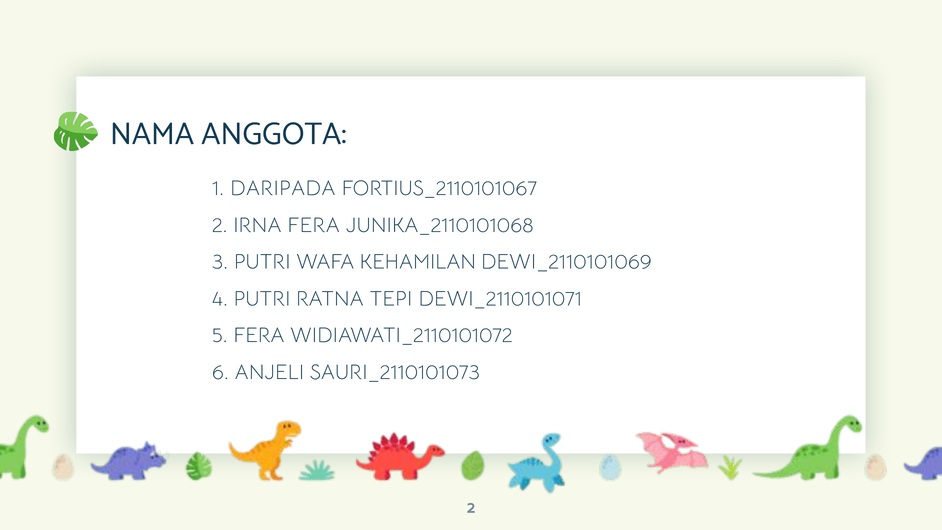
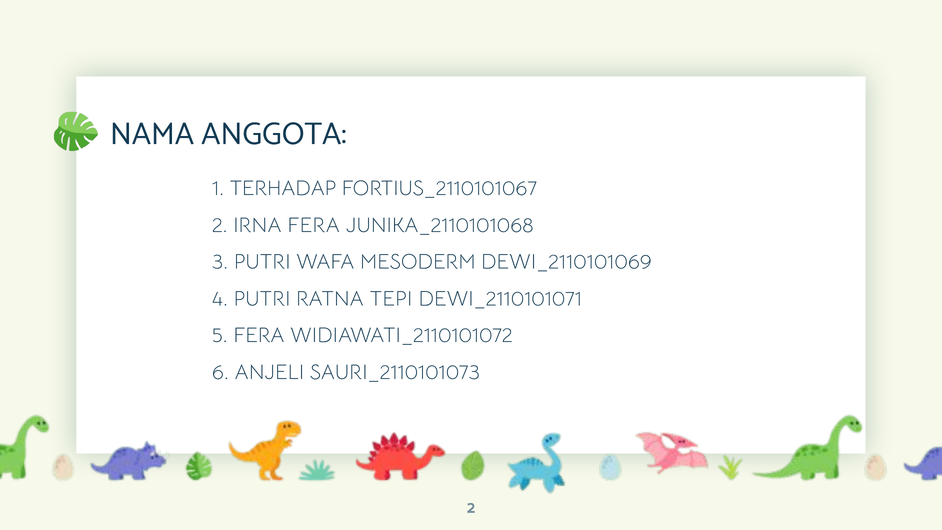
DARIPADA: DARIPADA -> TERHADAP (283, 189)
KEHAMILAN: KEHAMILAN -> MESODERM (418, 262)
